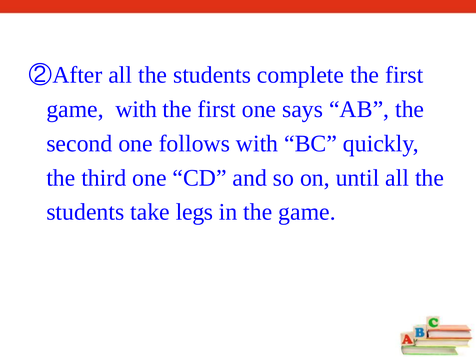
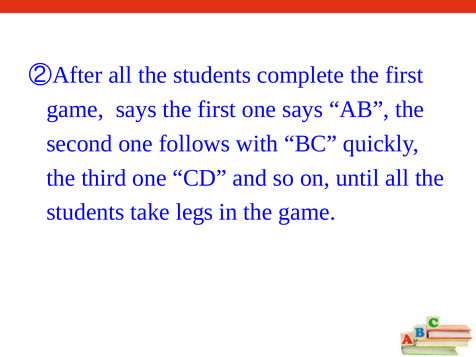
game with: with -> says (136, 109)
